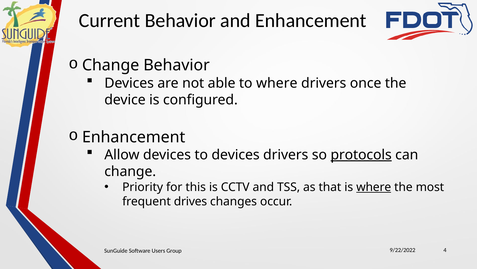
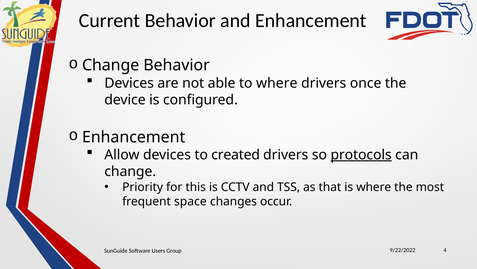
to devices: devices -> created (236, 155)
where underline: present -> none (374, 187)
drives: drives -> space (190, 201)
